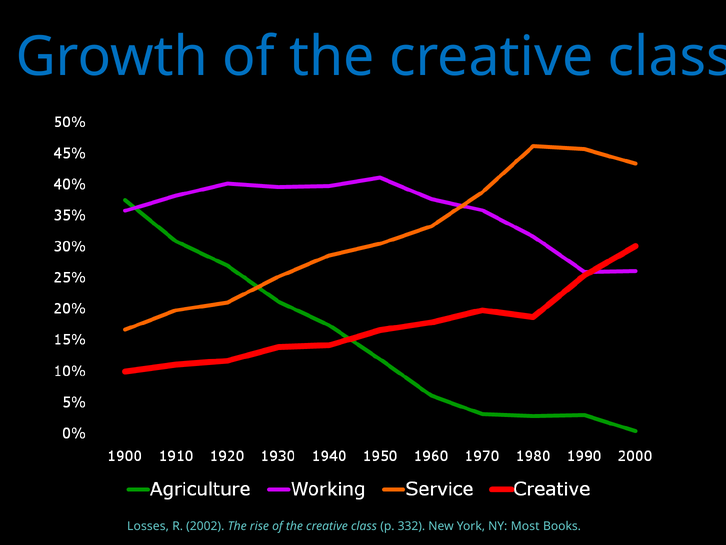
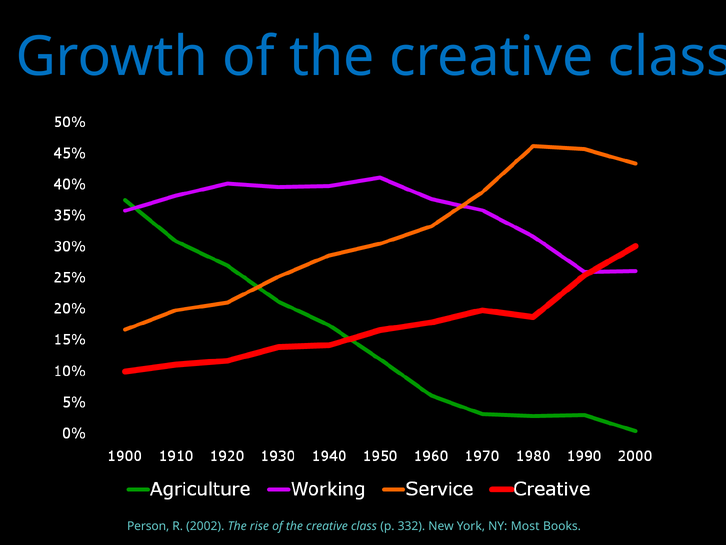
Losses: Losses -> Person (148, 526)
